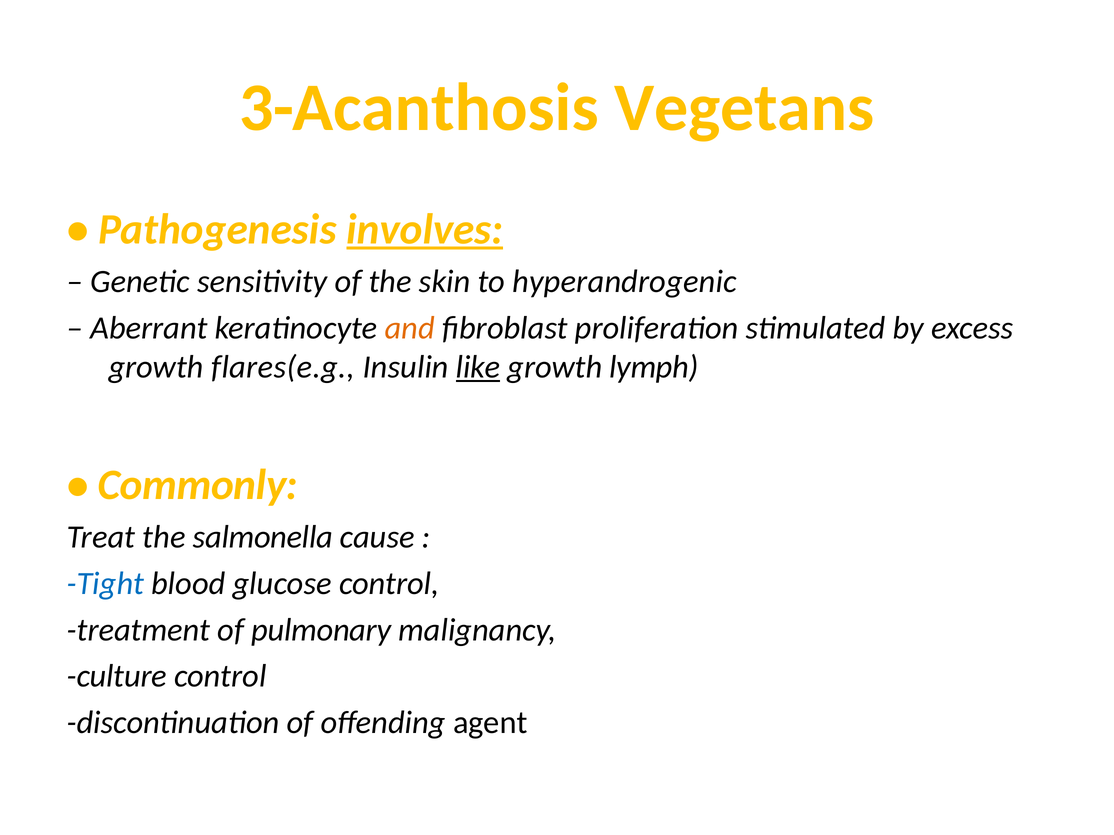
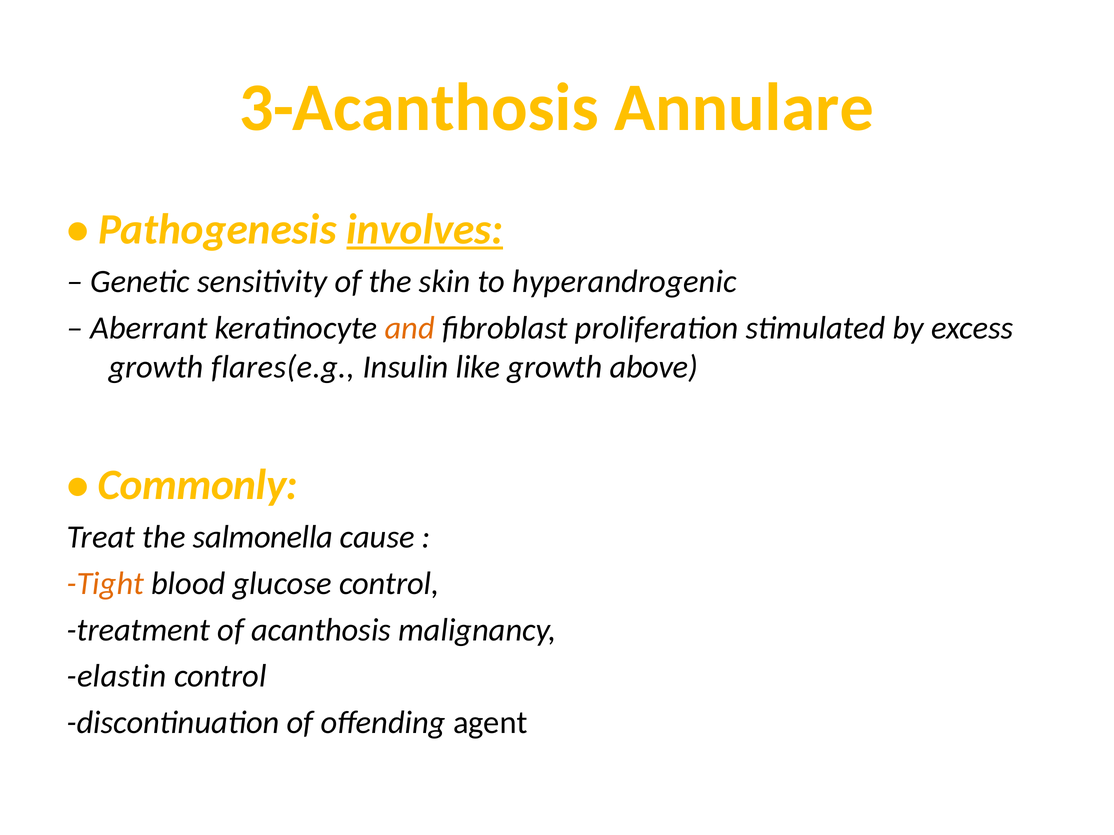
Vegetans: Vegetans -> Annulare (744, 108)
like underline: present -> none (478, 367)
lymph: lymph -> above (654, 367)
Tight colour: blue -> orange (105, 584)
pulmonary: pulmonary -> acanthosis (321, 630)
culture: culture -> elastin (117, 677)
